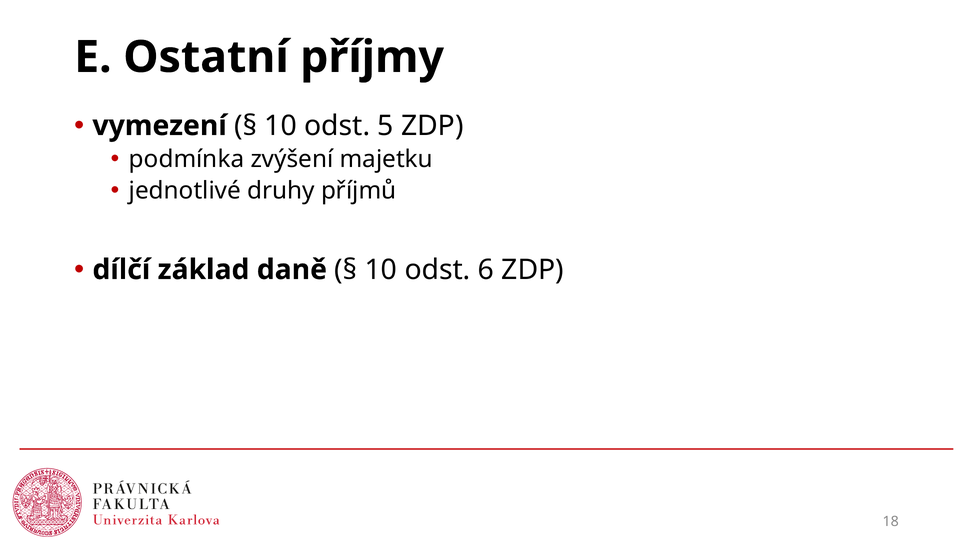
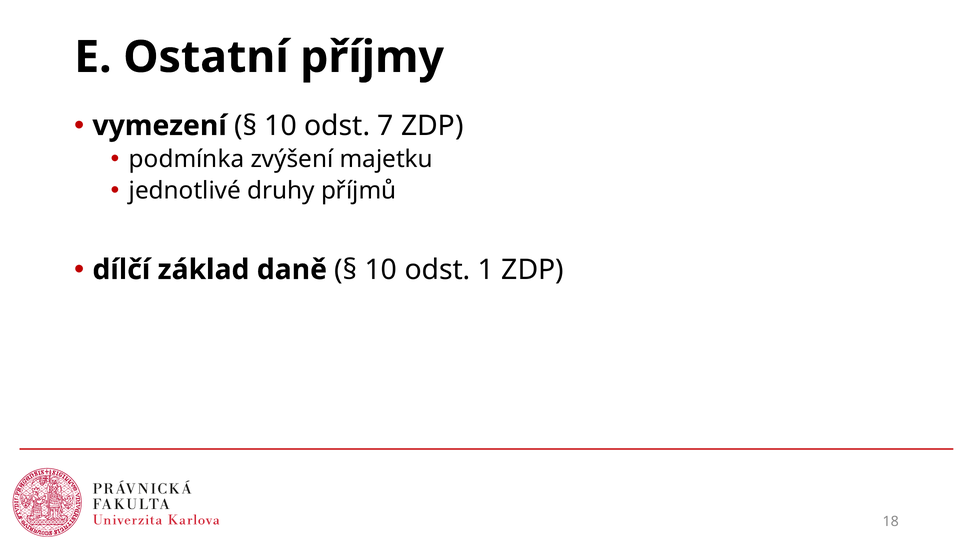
5: 5 -> 7 (386, 126)
6: 6 -> 1 (486, 270)
